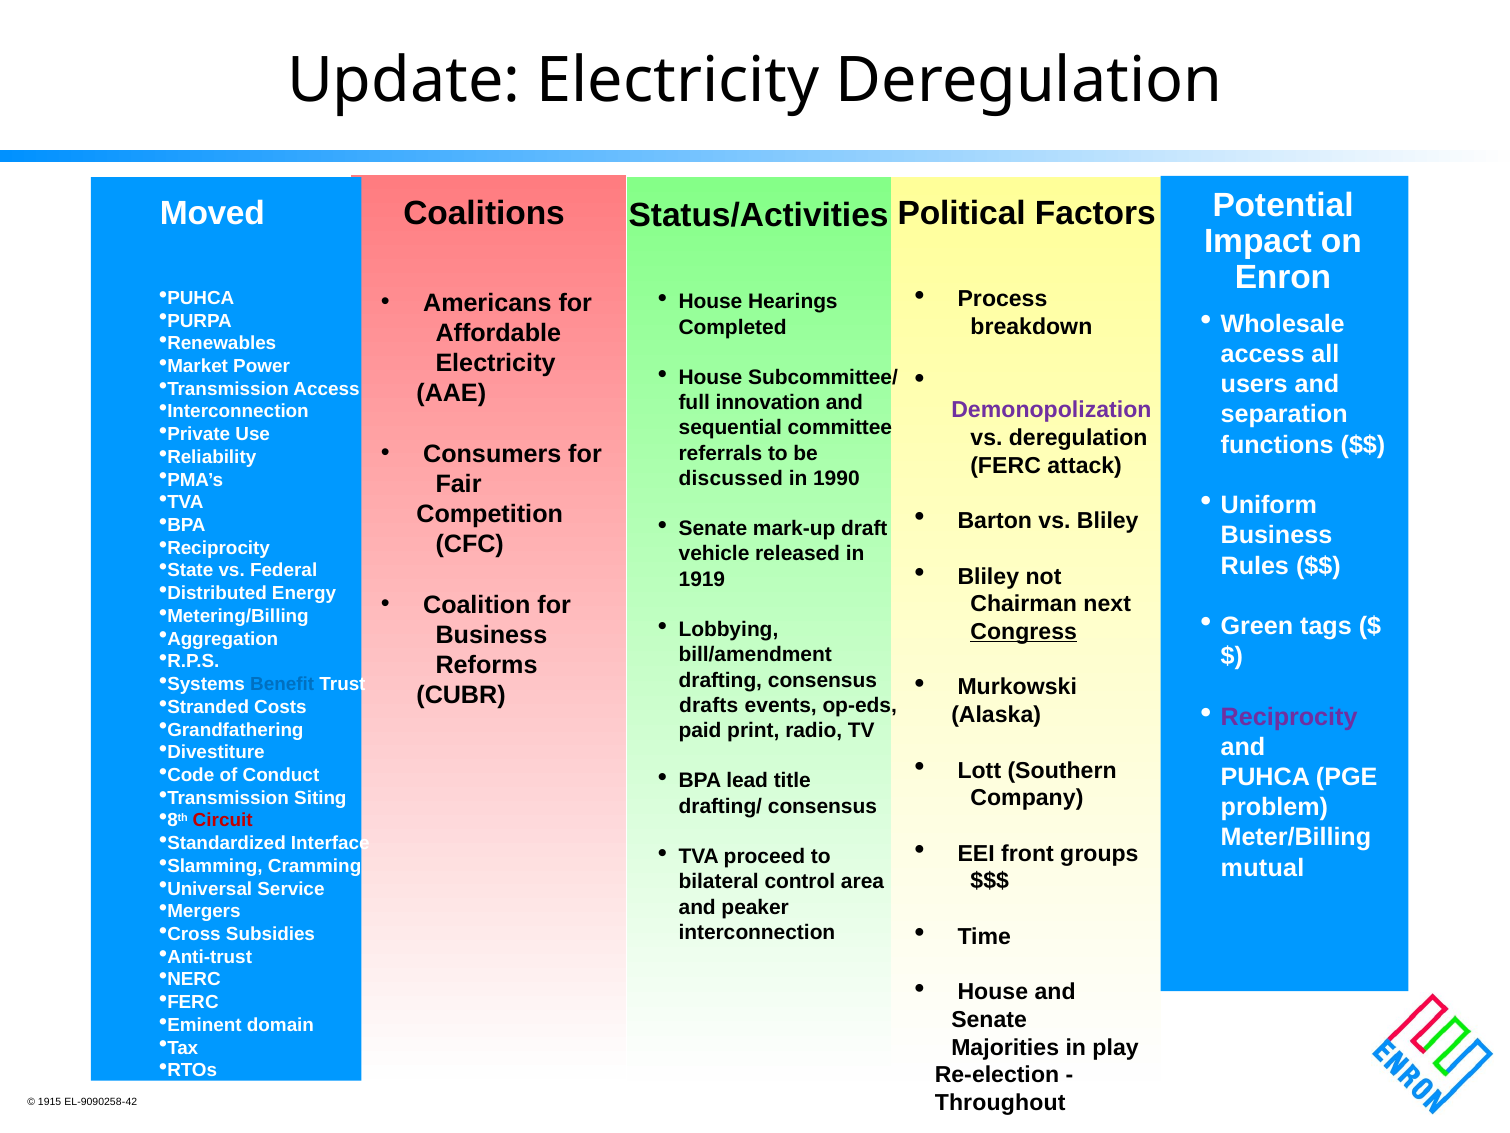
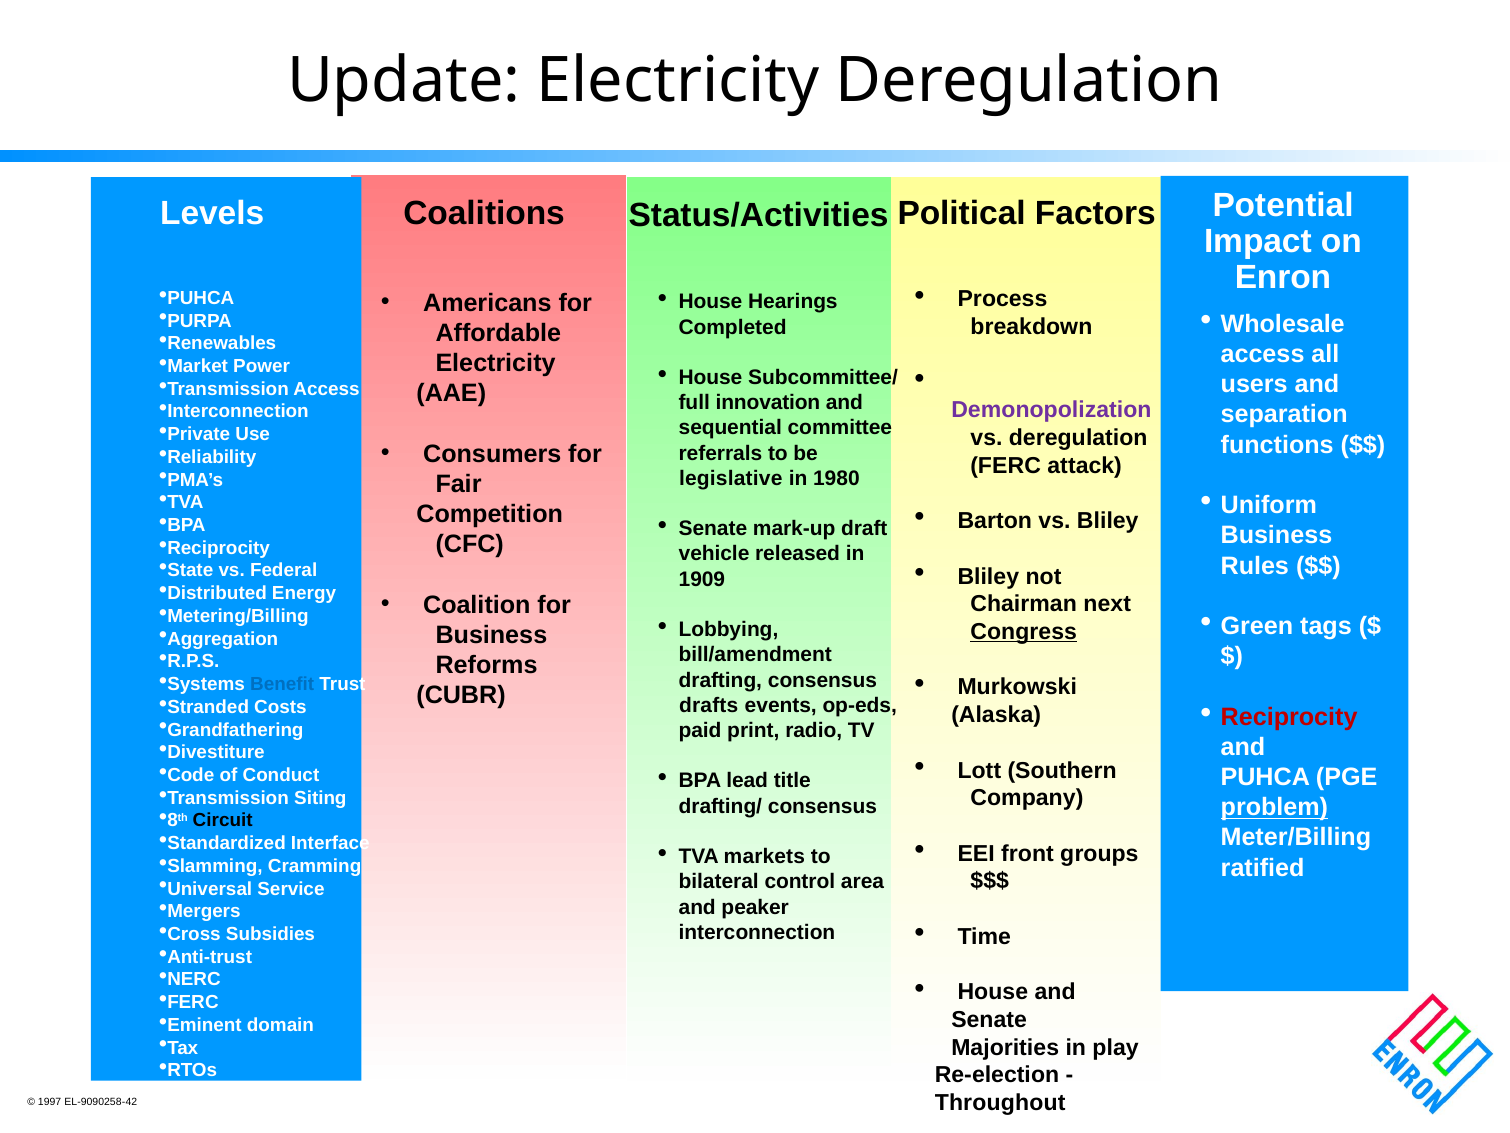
Moved: Moved -> Levels (212, 213)
discussed: discussed -> legislative (731, 478)
1990: 1990 -> 1980 (836, 478)
1919: 1919 -> 1909 (702, 579)
Reciprocity colour: purple -> red (1289, 717)
problem underline: none -> present (1274, 807)
Circuit colour: red -> black (223, 820)
proceed: proceed -> markets (764, 856)
mutual: mutual -> ratified (1263, 868)
1915: 1915 -> 1997 (50, 1102)
